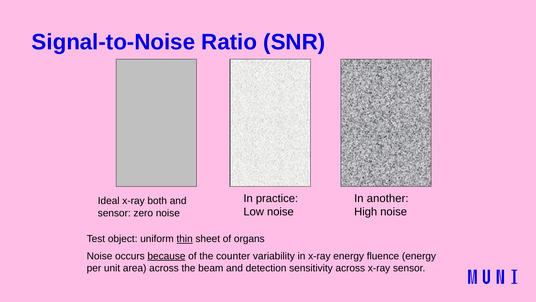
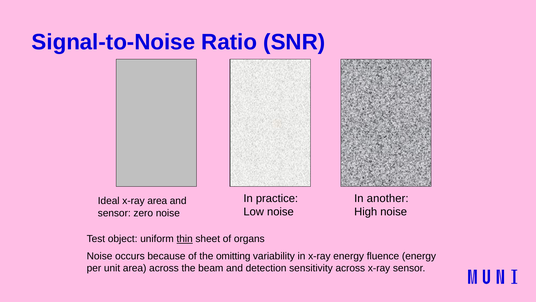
x-ray both: both -> area (157, 201)
because underline: present -> none (166, 256)
counter: counter -> omitting (233, 256)
